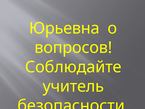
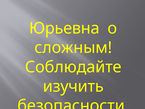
вопросов: вопросов -> сложным (73, 48)
учитель: учитель -> изучить (73, 86)
